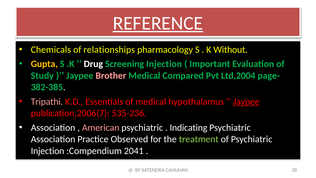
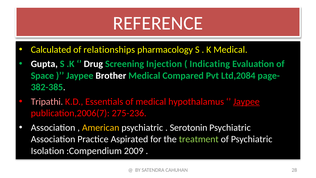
REFERENCE underline: present -> none (158, 23)
Chemicals: Chemicals -> Calculated (51, 50)
K Without: Without -> Medical (230, 50)
Gupta colour: yellow -> white (44, 64)
Important: Important -> Indicating (210, 64)
Study: Study -> Space (42, 76)
Brother colour: pink -> white (111, 76)
Ltd,2004: Ltd,2004 -> Ltd,2084 (238, 76)
535-236: 535-236 -> 275-236 (129, 113)
American colour: pink -> yellow (101, 127)
Indicating: Indicating -> Serotonin (189, 127)
Observed: Observed -> Aspirated (129, 139)
Injection: Injection -> Isolation (48, 151)
2041: 2041 -> 2009 (134, 151)
